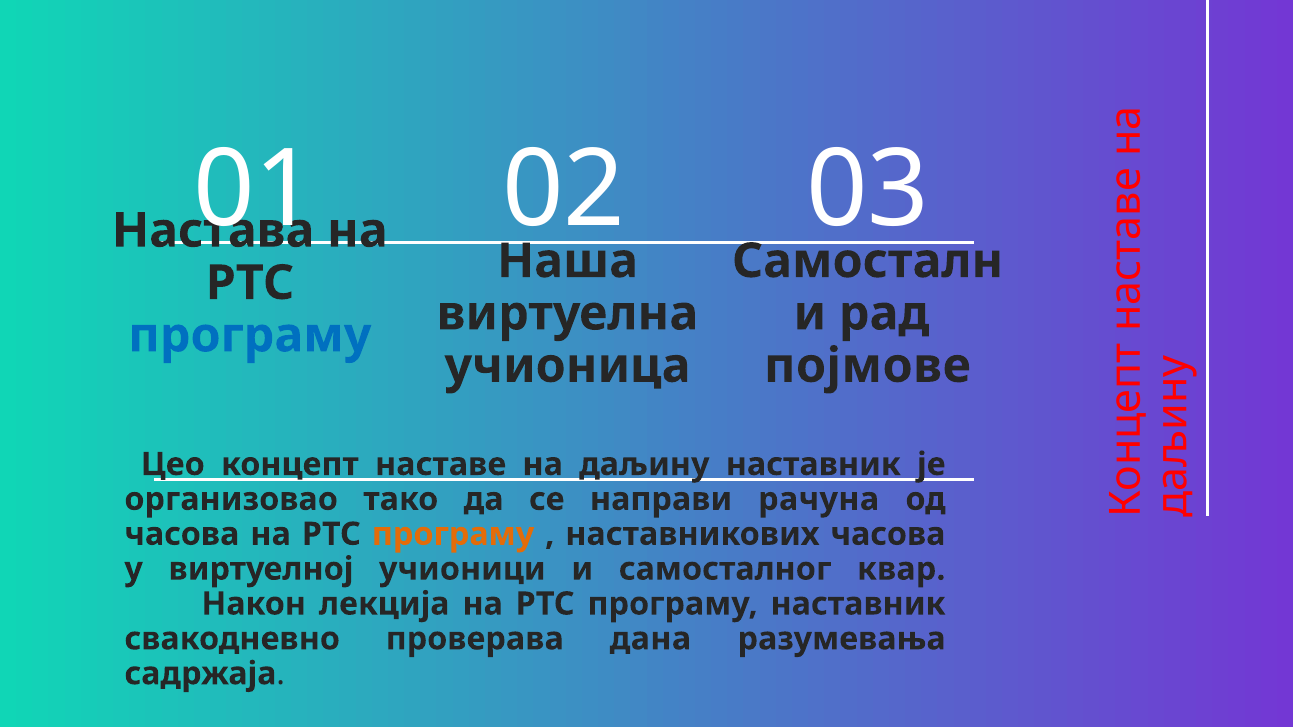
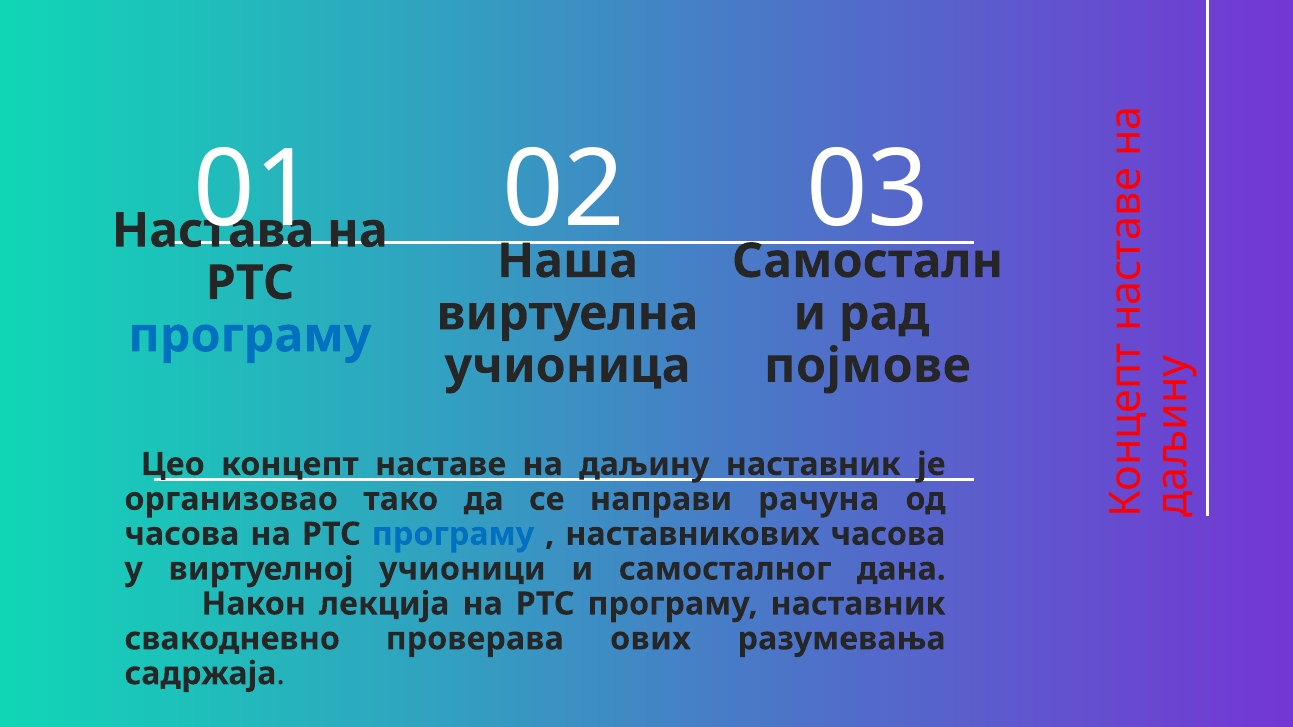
програму colour: orange -> blue (453, 534)
квар: квар -> дана (901, 569)
дана: дана -> ових (650, 639)
